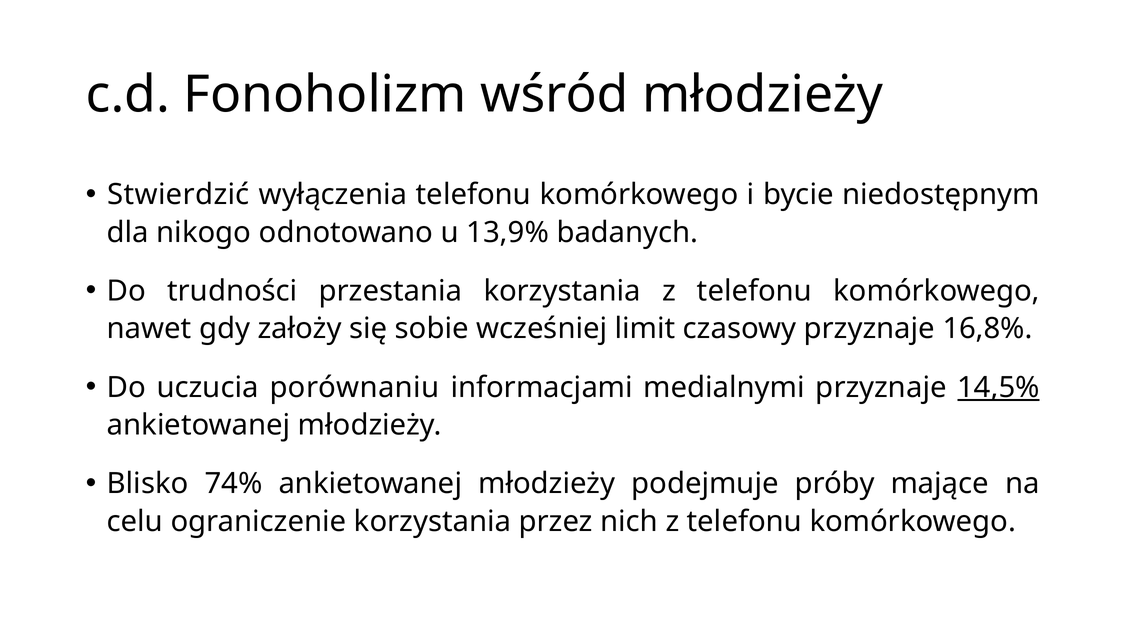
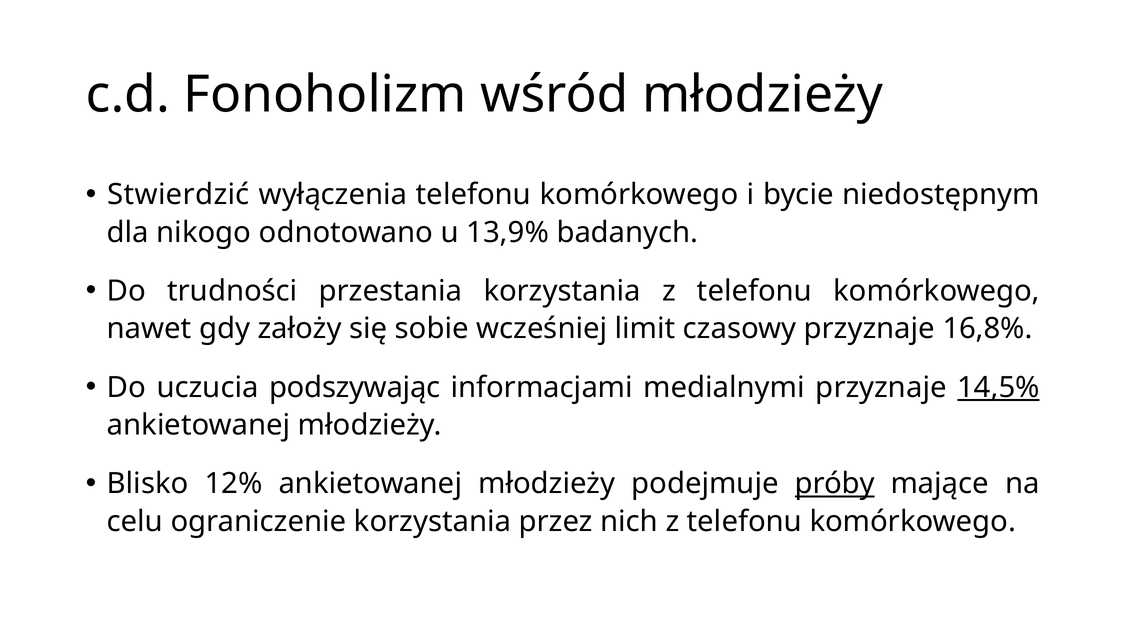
porównaniu: porównaniu -> podszywając (355, 388)
74%: 74% -> 12% (234, 484)
próby underline: none -> present (835, 484)
